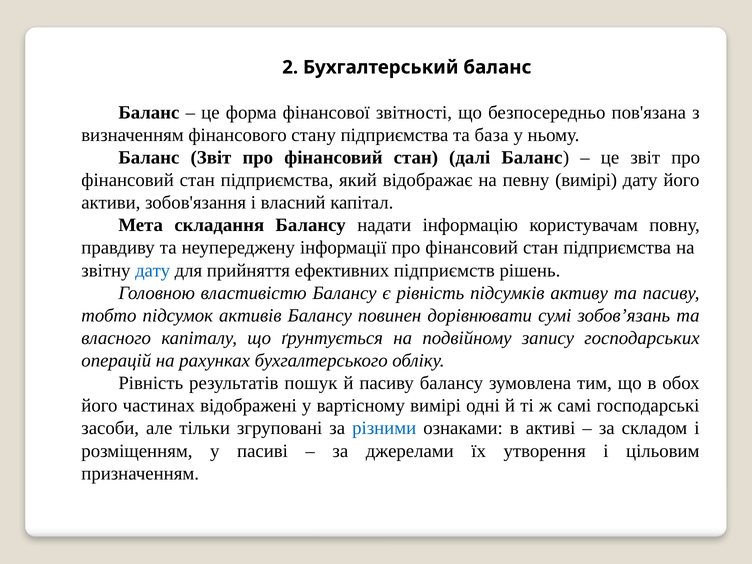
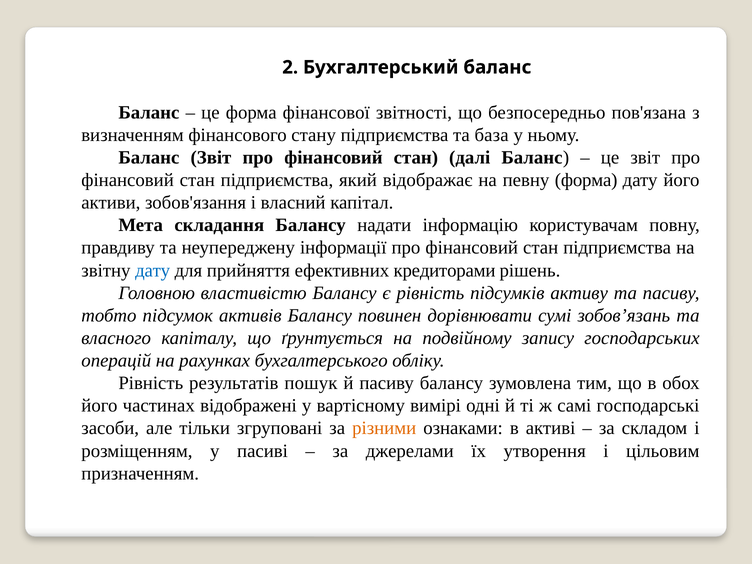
певну вимірі: вимірі -> форма (586, 180)
підприємств: підприємств -> кредиторами (445, 270)
різними colour: blue -> orange (384, 428)
